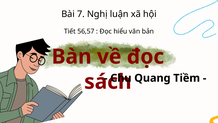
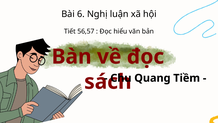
7: 7 -> 6 (81, 14)
